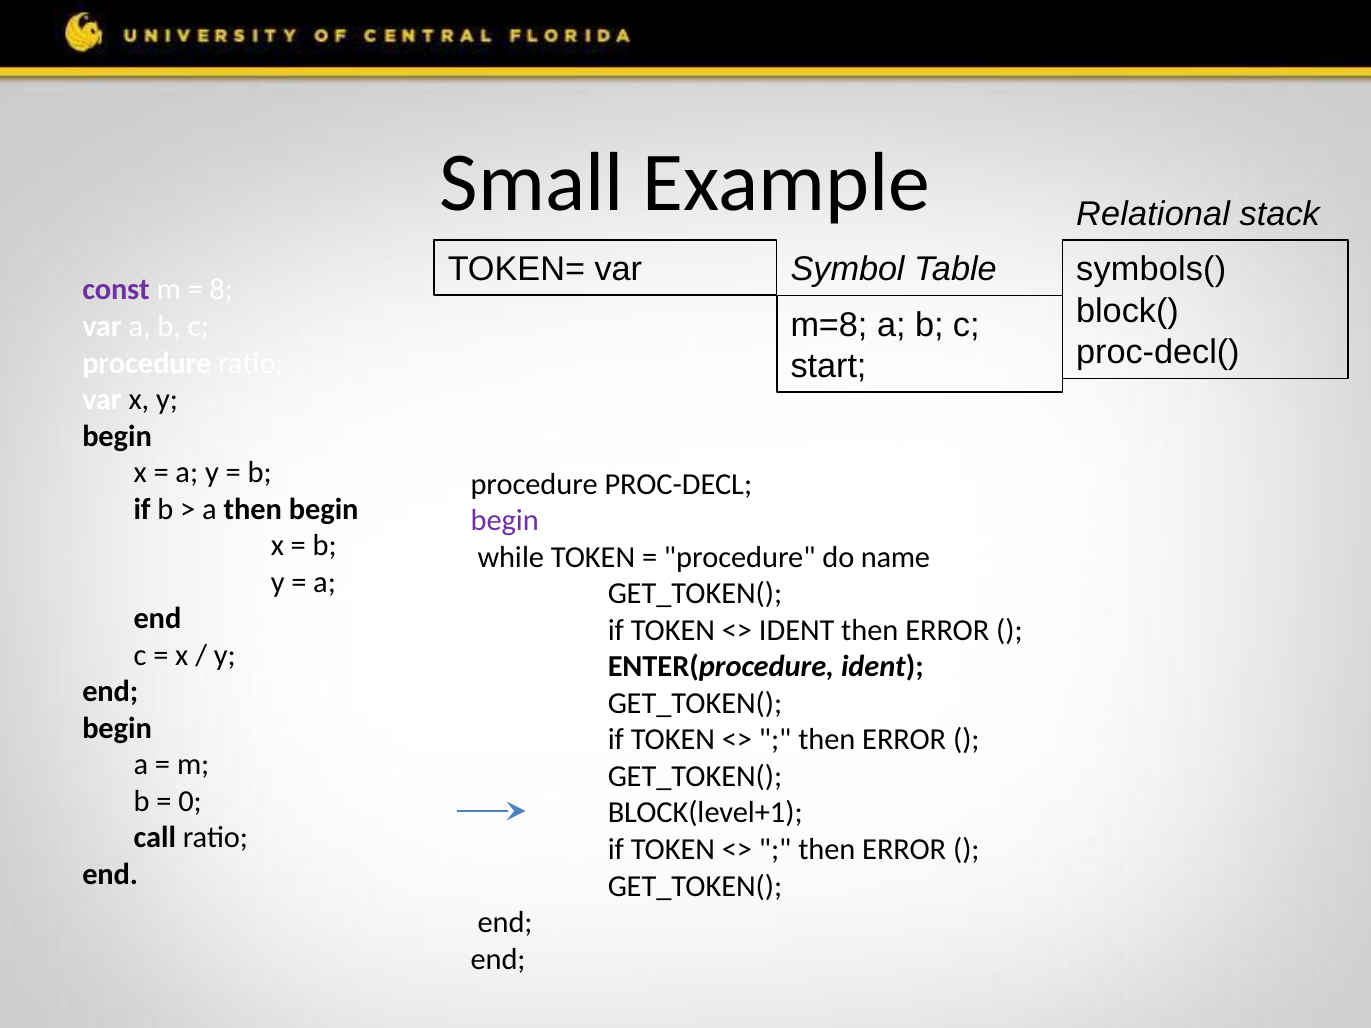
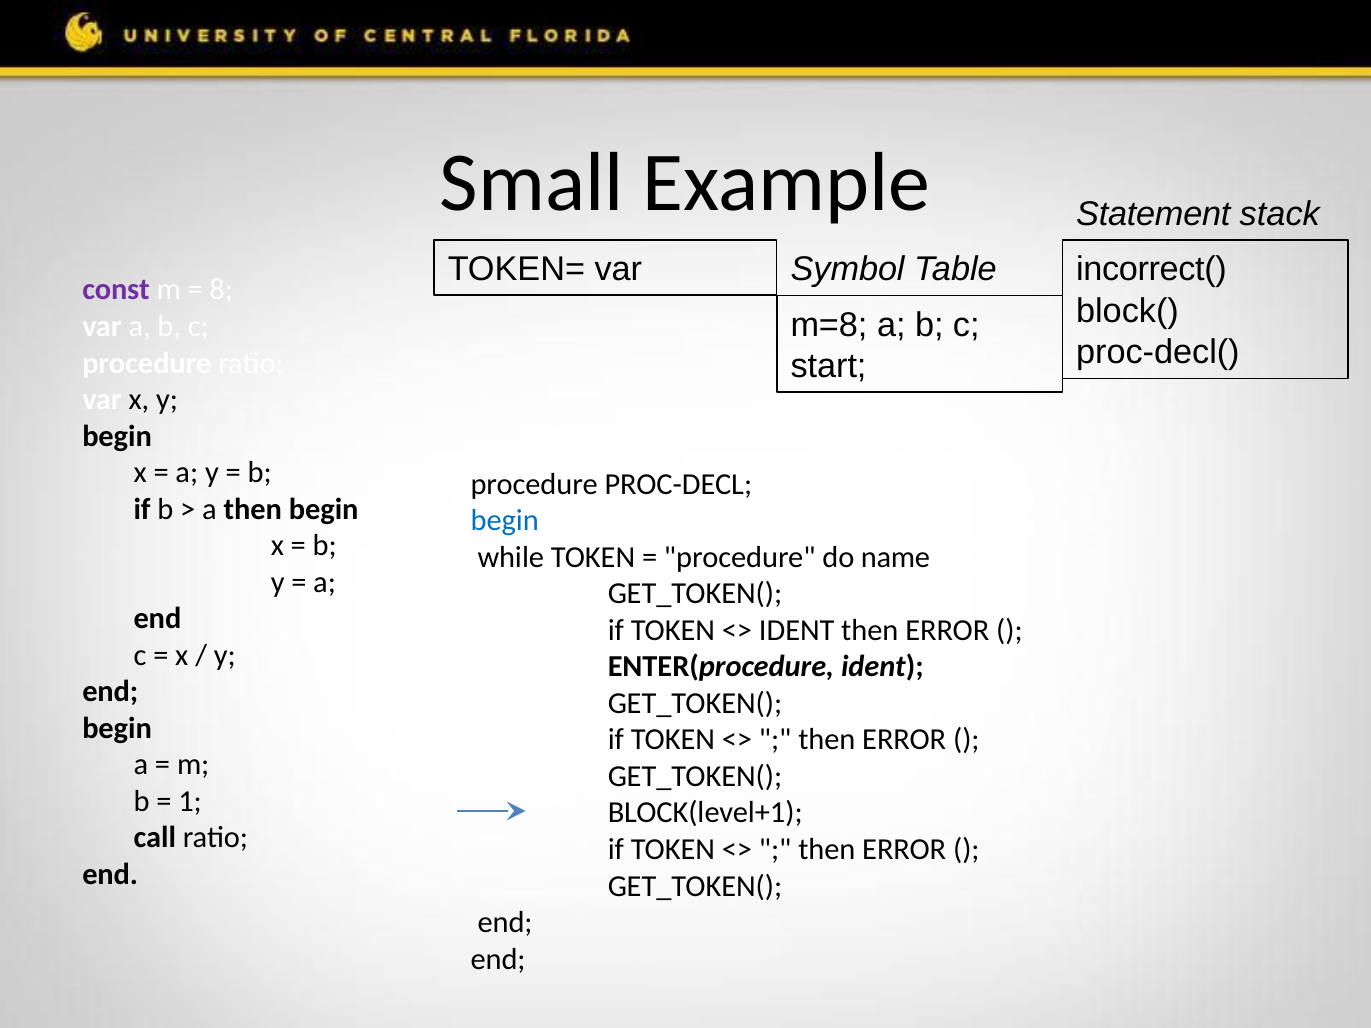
Relational: Relational -> Statement (1153, 214)
symbols(: symbols( -> incorrect( (1151, 270)
begin colour: purple -> blue (505, 521)
0: 0 -> 1 (190, 802)
